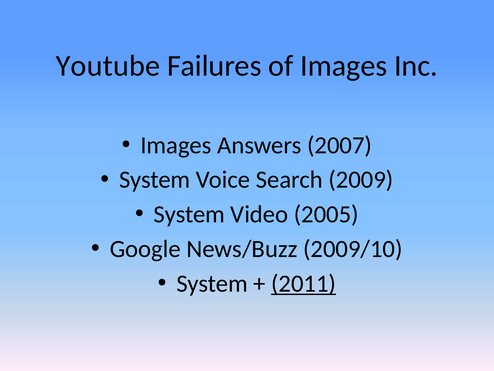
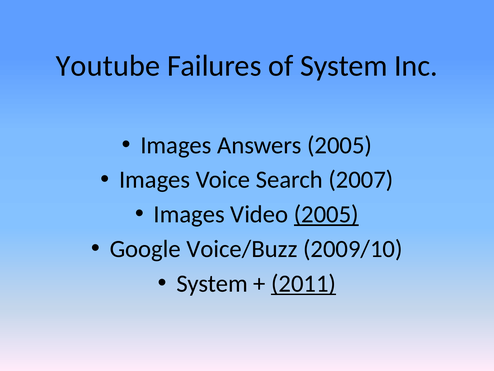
of Images: Images -> System (344, 66)
Answers 2007: 2007 -> 2005 (340, 145)
System: System -> Images (155, 180)
2009: 2009 -> 2007 (361, 180)
System: System -> Images (189, 214)
2005 underline: none -> present (326, 214)
News/Buzz: News/Buzz -> Voice/Buzz (242, 249)
